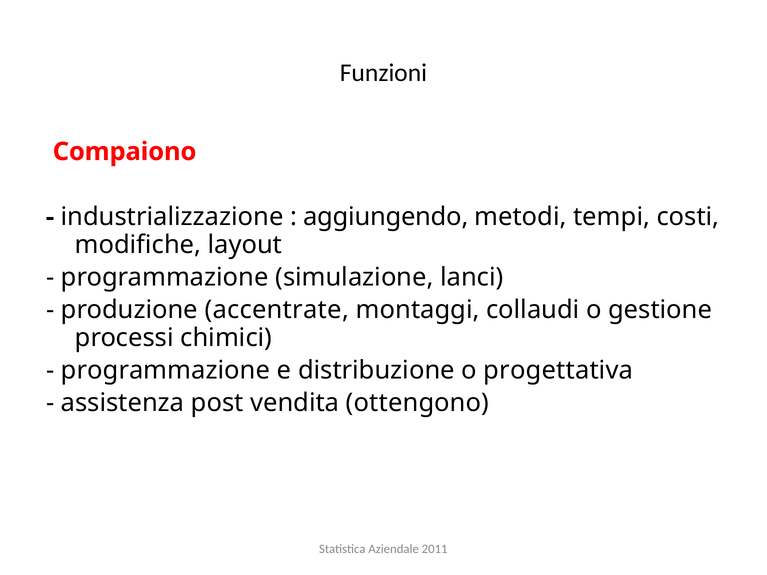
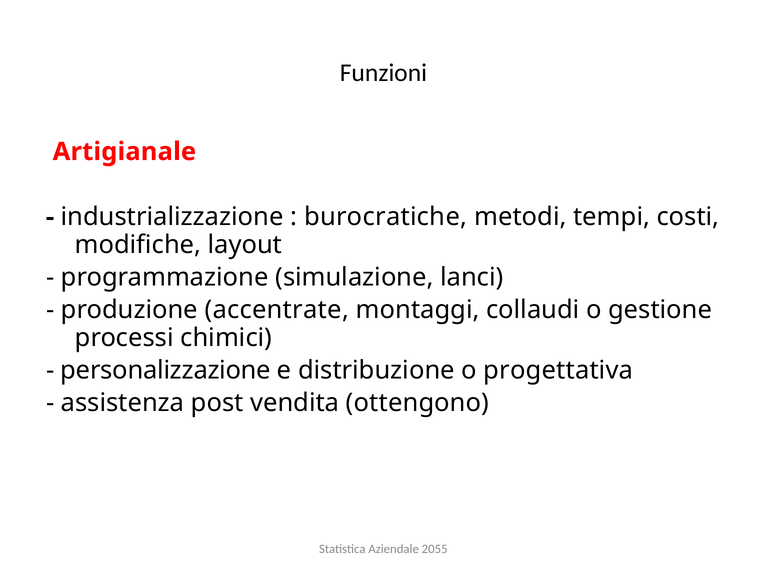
Compaiono: Compaiono -> Artigianale (124, 152)
aggiungendo: aggiungendo -> burocratiche (386, 217)
programmazione: programmazione -> personalizzazione (166, 370)
2011: 2011 -> 2055 (435, 549)
